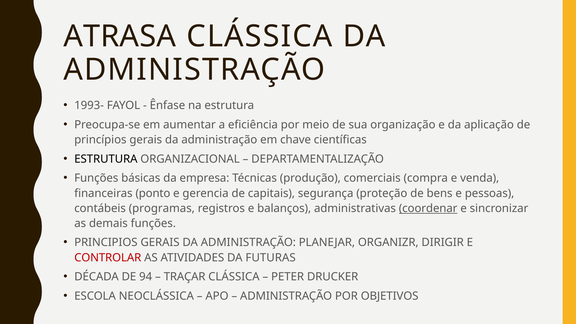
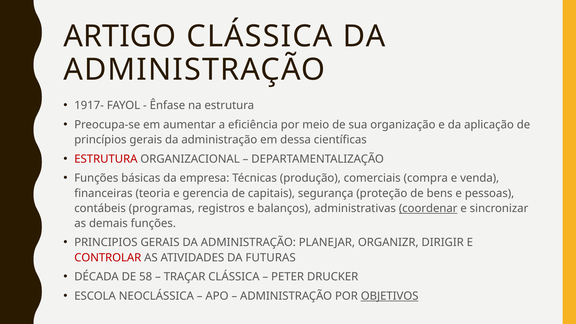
ATRASA: ATRASA -> ARTIGO (120, 37)
1993-: 1993- -> 1917- (89, 105)
chave: chave -> dessa (296, 140)
ESTRUTURA colour: black -> red (106, 159)
ponto: ponto -> teoria (153, 193)
94: 94 -> 58 (146, 277)
OBJETIVOS underline: none -> present (390, 296)
